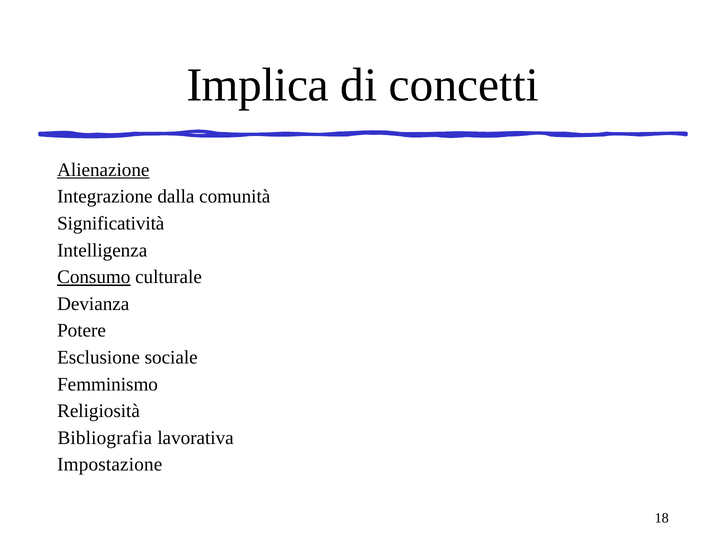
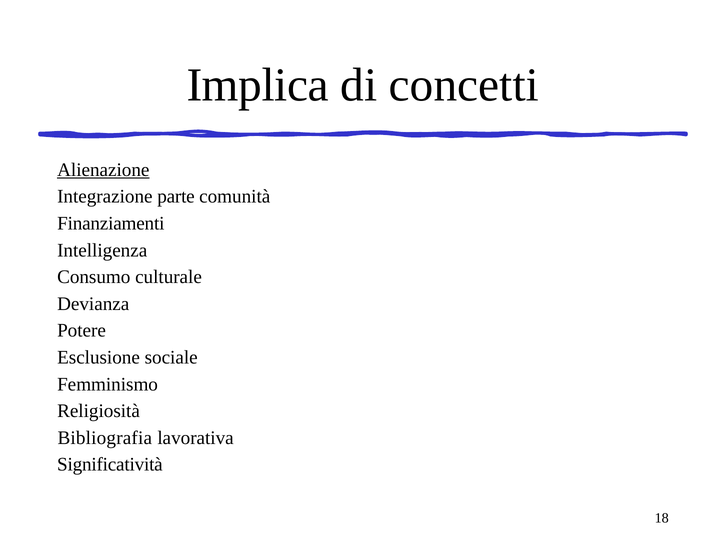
dalla: dalla -> parte (176, 196)
Significatività: Significatività -> Finanziamenti (111, 223)
Consumo underline: present -> none (94, 277)
Impostazione: Impostazione -> Significatività (110, 464)
